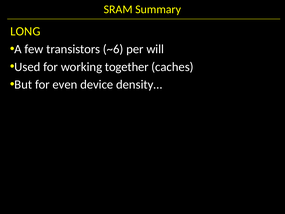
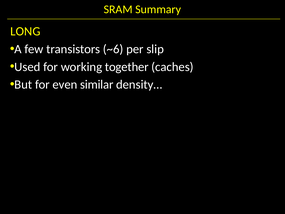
will: will -> slip (155, 49)
device: device -> similar (97, 85)
